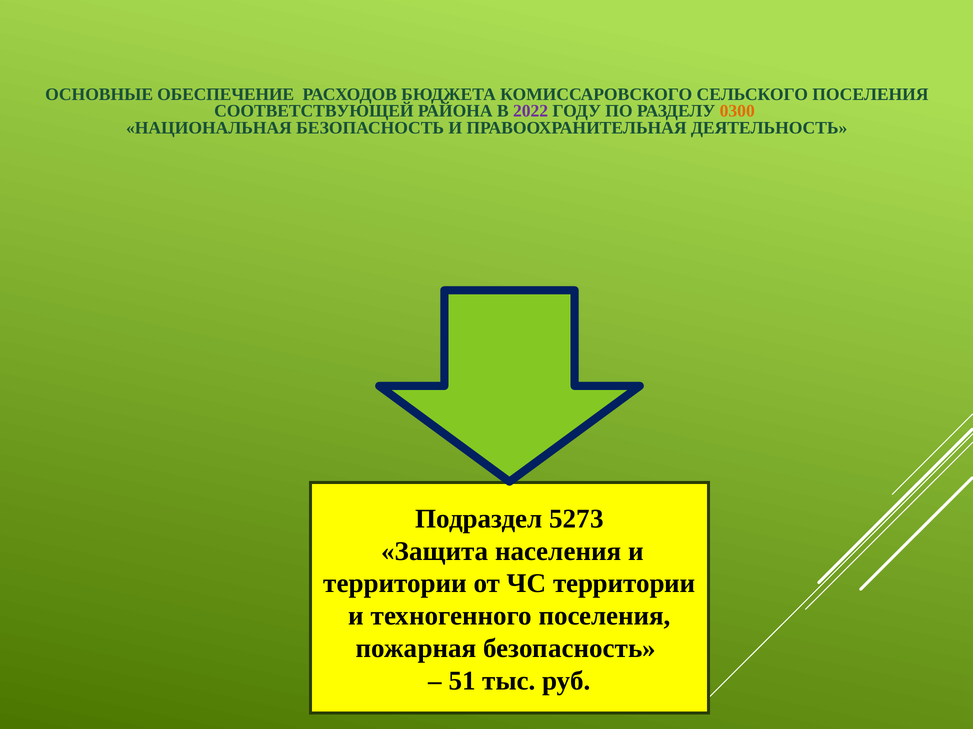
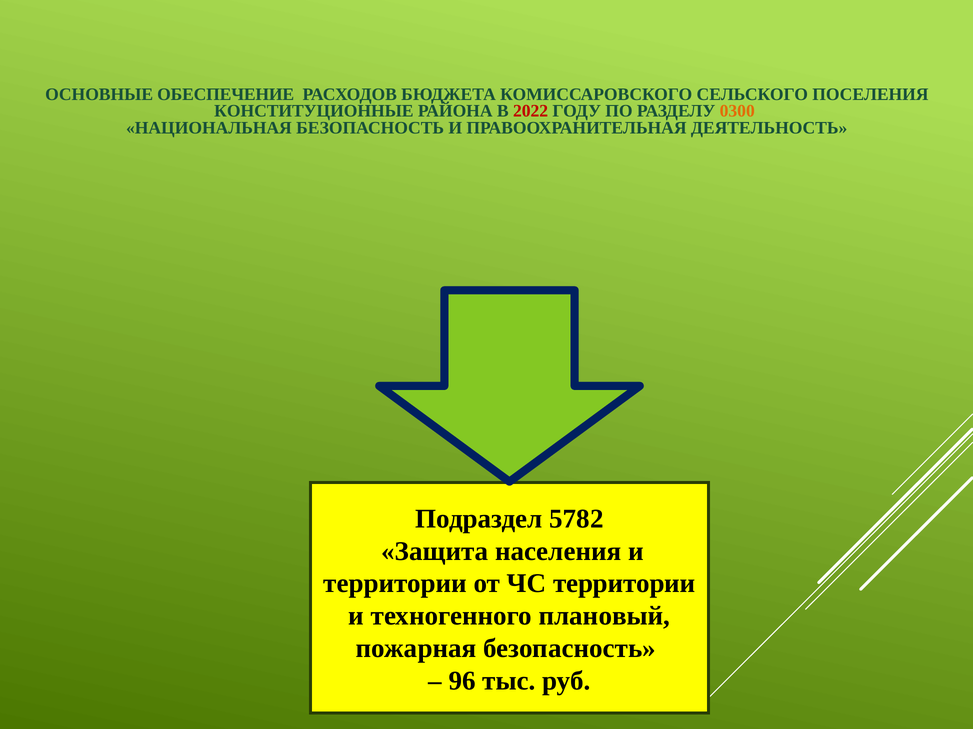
СООТВЕТСТВУЮЩЕЙ: СООТВЕТСТВУЮЩЕЙ -> КОНСТИТУЦИОННЫЕ (314, 111)
2022 colour: purple -> red (531, 111)
5273: 5273 -> 5782 (576, 519)
техногенного поселения: поселения -> плановый (604, 617)
51: 51 -> 96 (462, 681)
